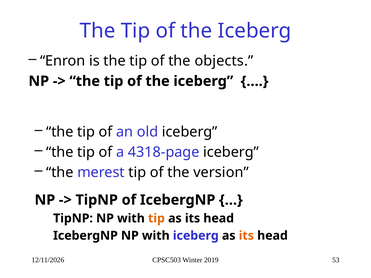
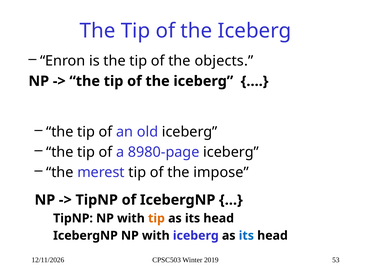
4318-page: 4318-page -> 8980-page (164, 152)
version: version -> impose (221, 173)
its colour: orange -> blue (246, 236)
